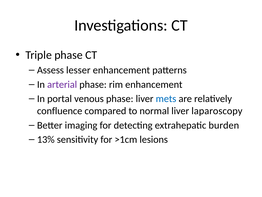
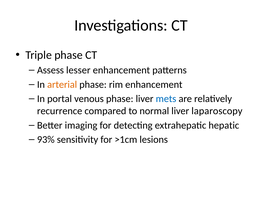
arterial colour: purple -> orange (62, 84)
confluence: confluence -> recurrence (60, 111)
burden: burden -> hepatic (224, 125)
13%: 13% -> 93% (46, 139)
